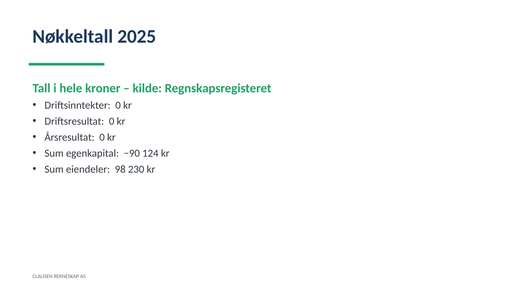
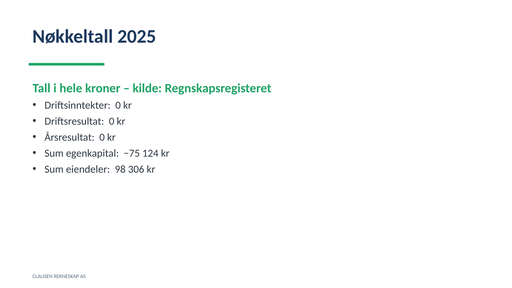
−90: −90 -> −75 (132, 153)
230: 230 -> 306 (136, 169)
